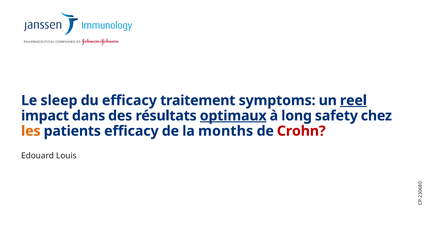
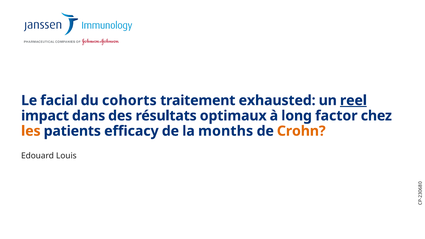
sleep: sleep -> facial (59, 101)
du efficacy: efficacy -> cohorts (129, 101)
symptoms: symptoms -> exhausted (277, 101)
optimaux underline: present -> none (233, 116)
safety: safety -> factor (336, 116)
Crohn colour: red -> orange (301, 131)
